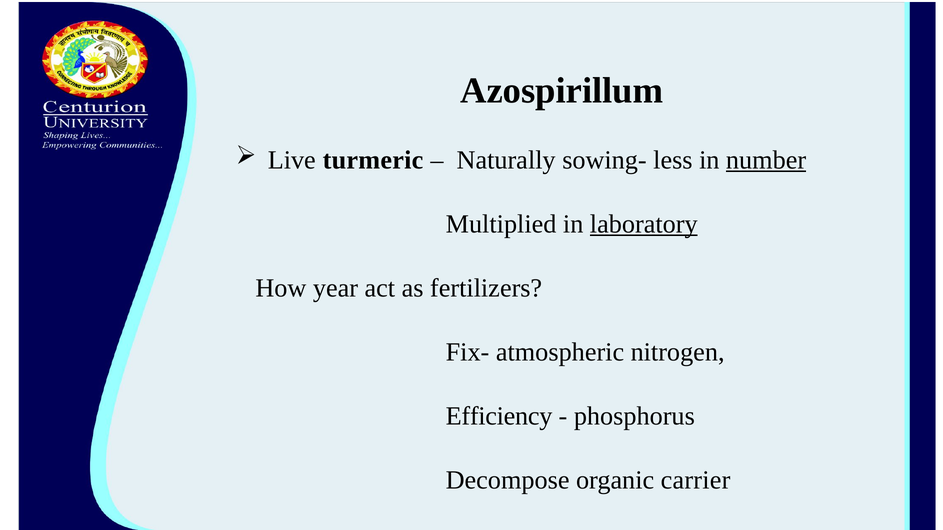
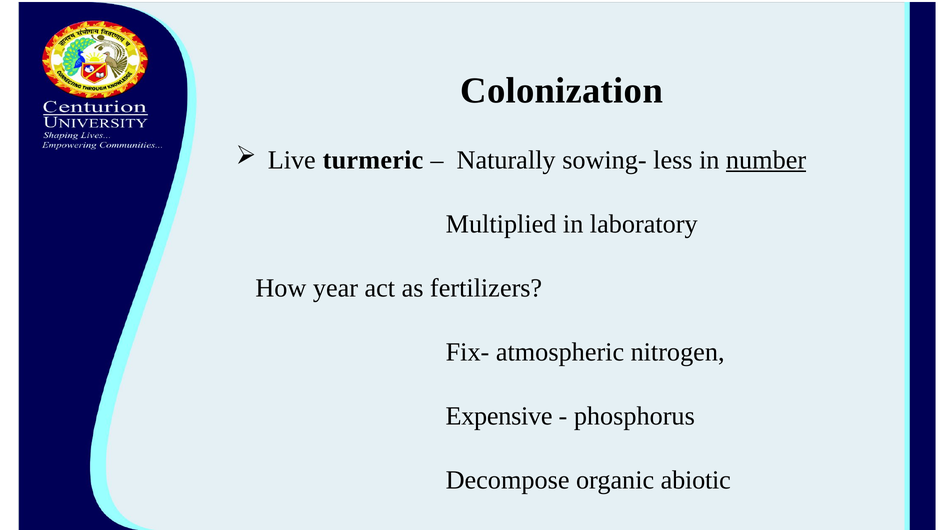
Azospirillum: Azospirillum -> Colonization (562, 91)
laboratory underline: present -> none (644, 224)
Efficiency: Efficiency -> Expensive (499, 416)
carrier: carrier -> abiotic (696, 481)
